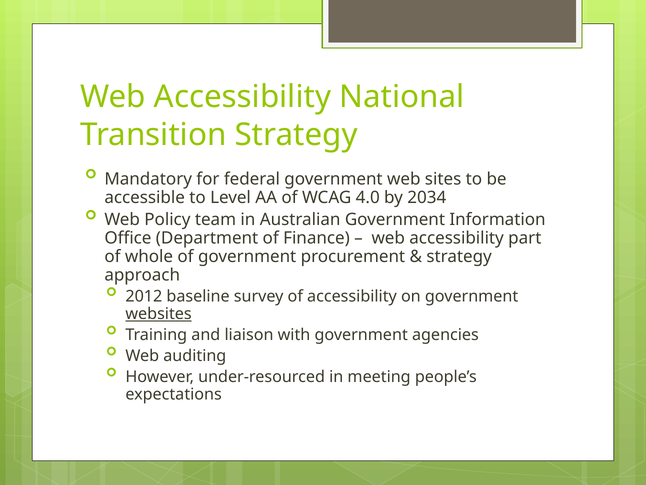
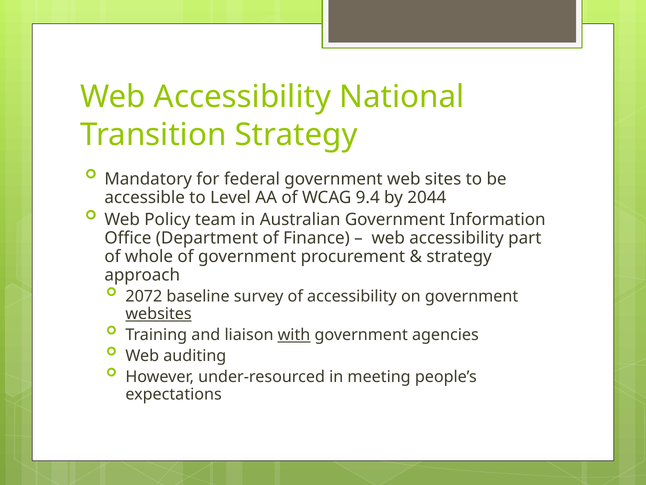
4.0: 4.0 -> 9.4 (368, 197)
2034: 2034 -> 2044 (427, 197)
2012: 2012 -> 2072 (144, 296)
with underline: none -> present (294, 335)
